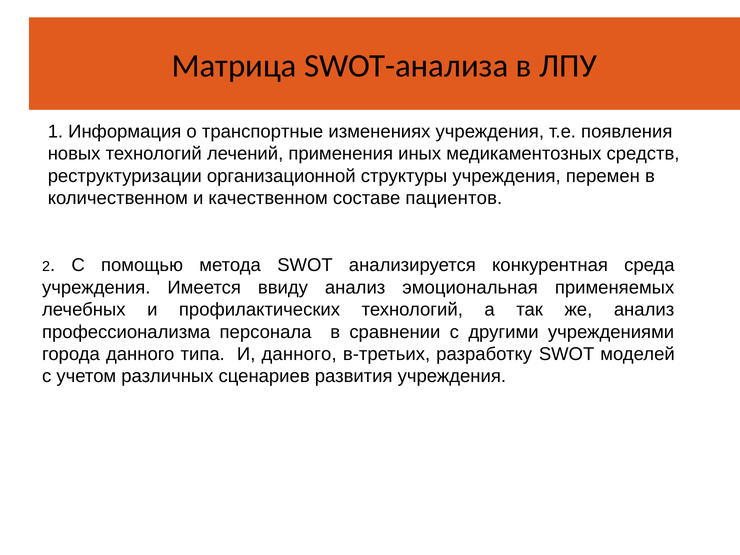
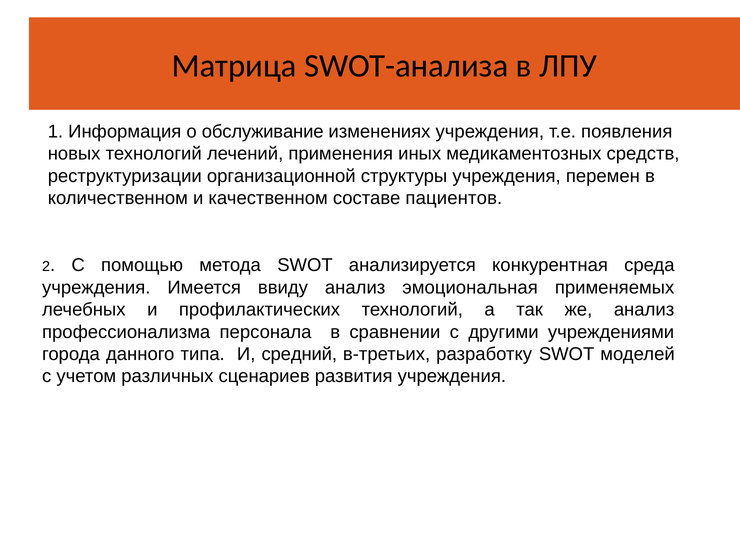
транспортные: транспортные -> обслуживание (263, 132)
И данного: данного -> средний (299, 354)
